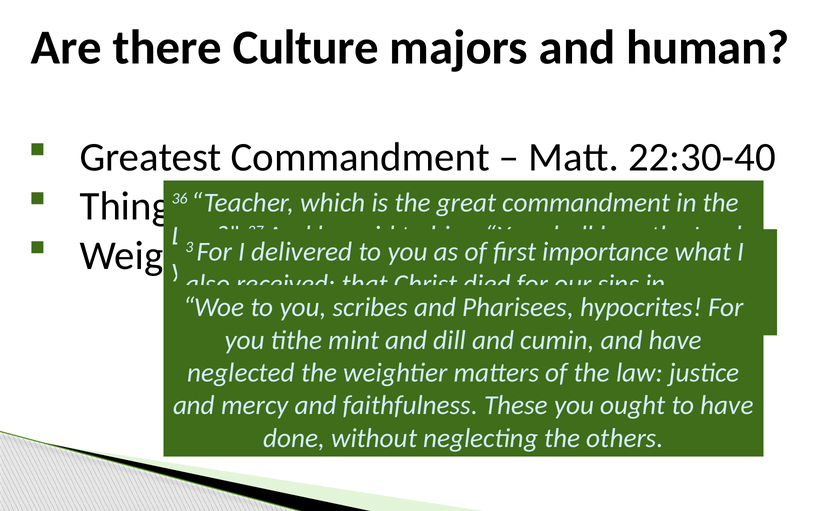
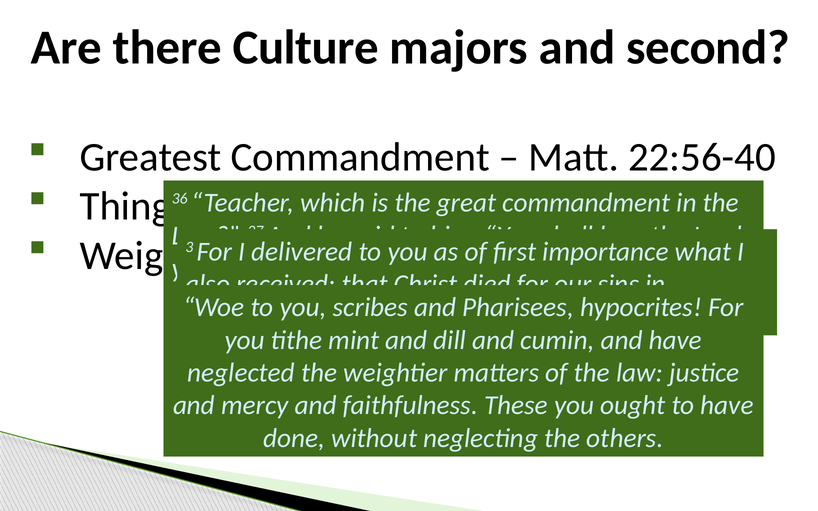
and human: human -> second (708, 48)
22:30-40: 22:30-40 -> 22:56-40 (702, 158)
